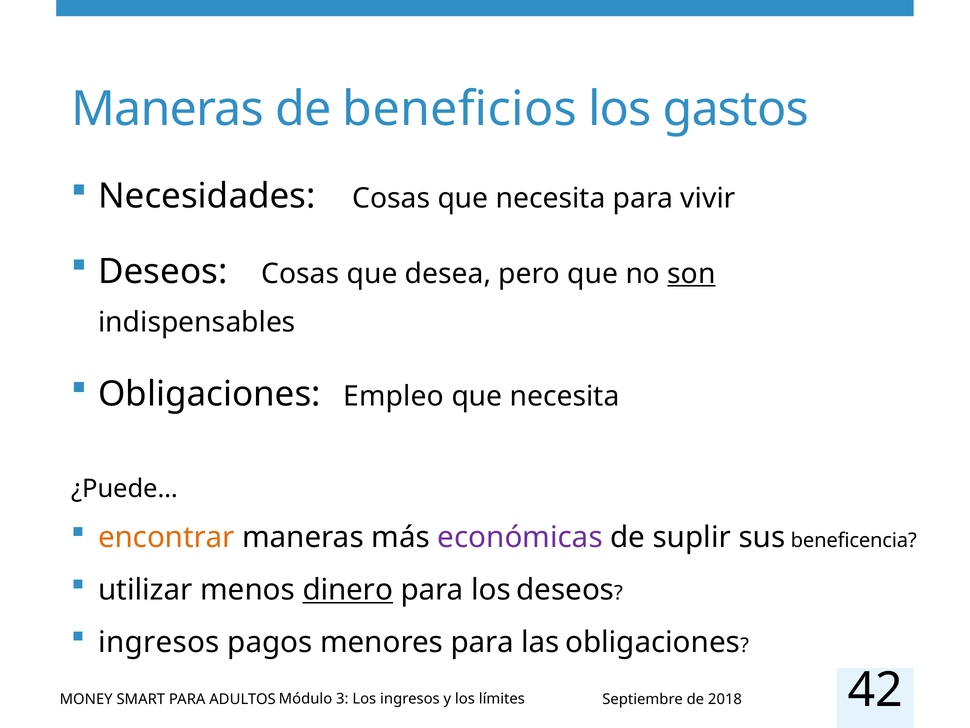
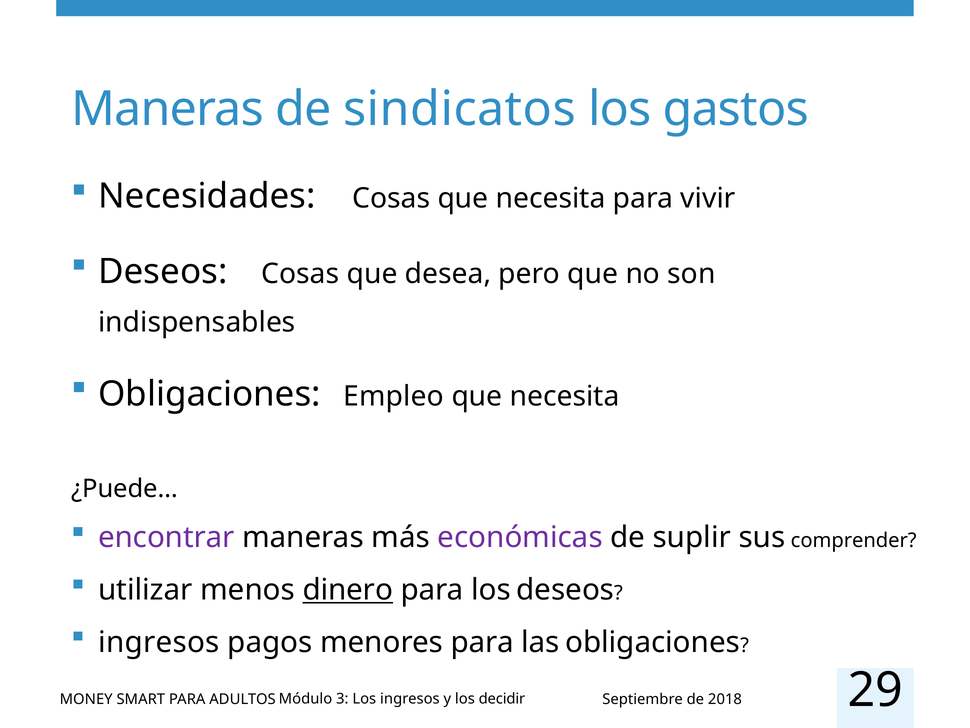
beneficios: beneficios -> sindicatos (460, 109)
son underline: present -> none (691, 273)
encontrar colour: orange -> purple (166, 537)
beneficencia: beneficencia -> comprender (854, 540)
límites: límites -> decidir (502, 698)
42: 42 -> 29 (875, 690)
